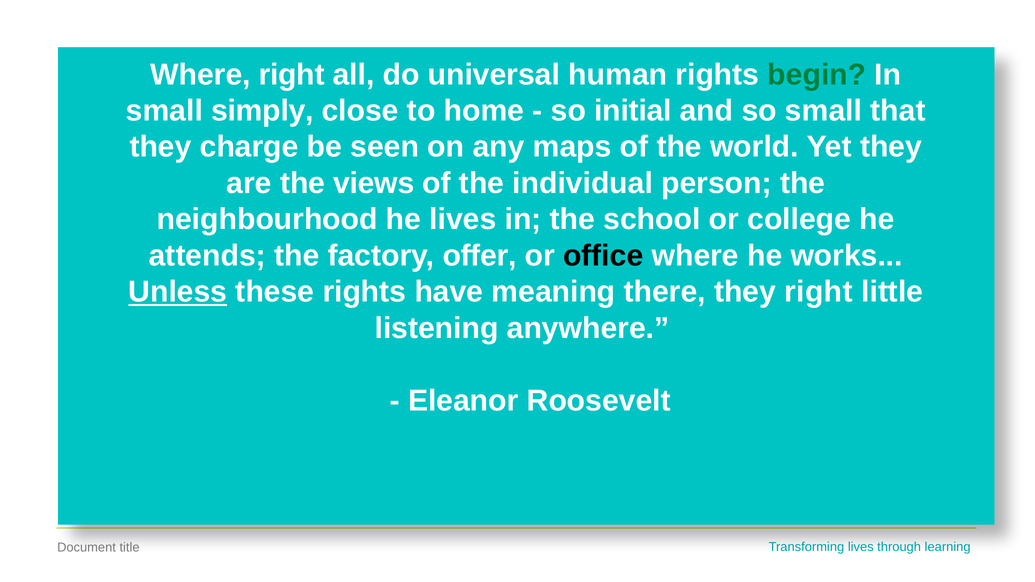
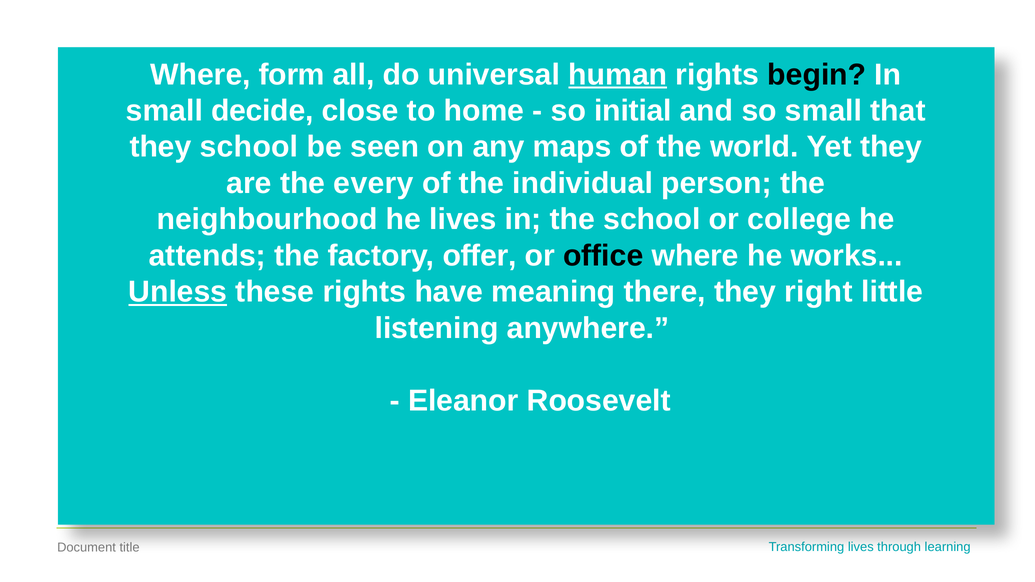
Where right: right -> form (292, 75)
human underline: none -> present (618, 75)
begin colour: green -> black (817, 75)
simply: simply -> decide (262, 111)
they charge: charge -> school (249, 147)
views: views -> every (374, 183)
